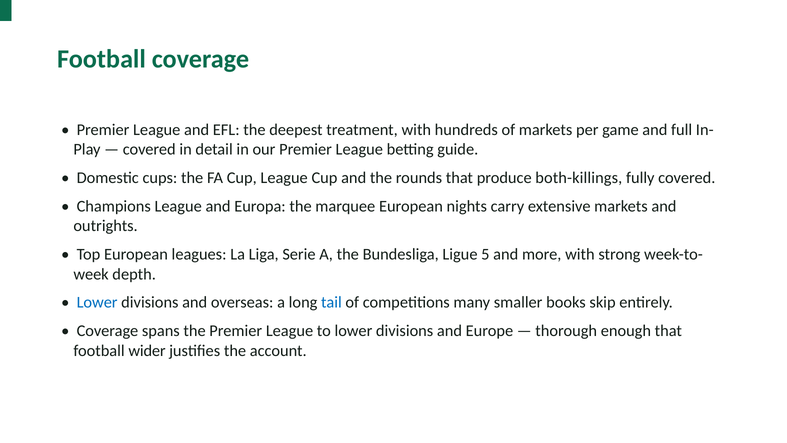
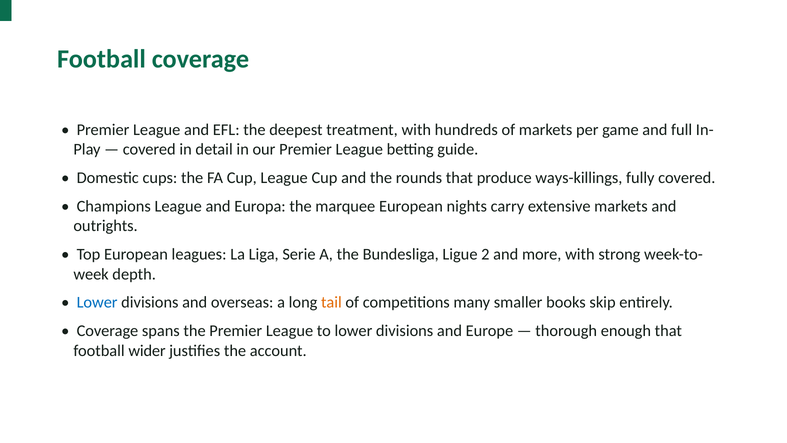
both-killings: both-killings -> ways-killings (579, 178)
5: 5 -> 2 (485, 254)
tail colour: blue -> orange (331, 302)
